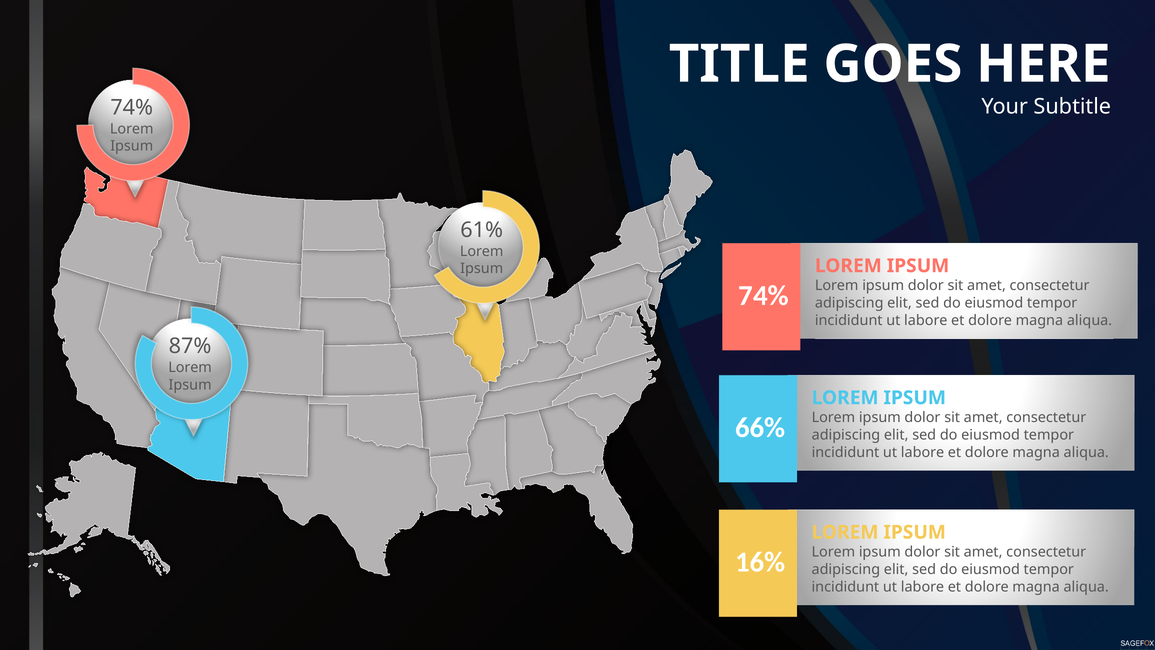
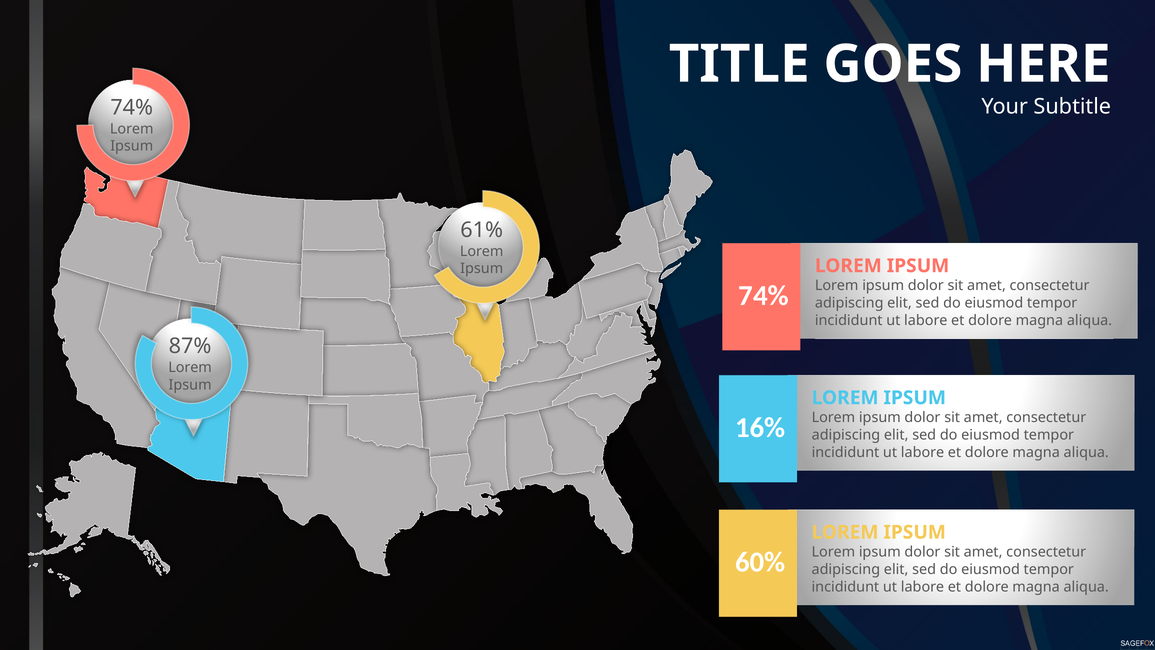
66%: 66% -> 16% (760, 428)
16%: 16% -> 60% (760, 562)
